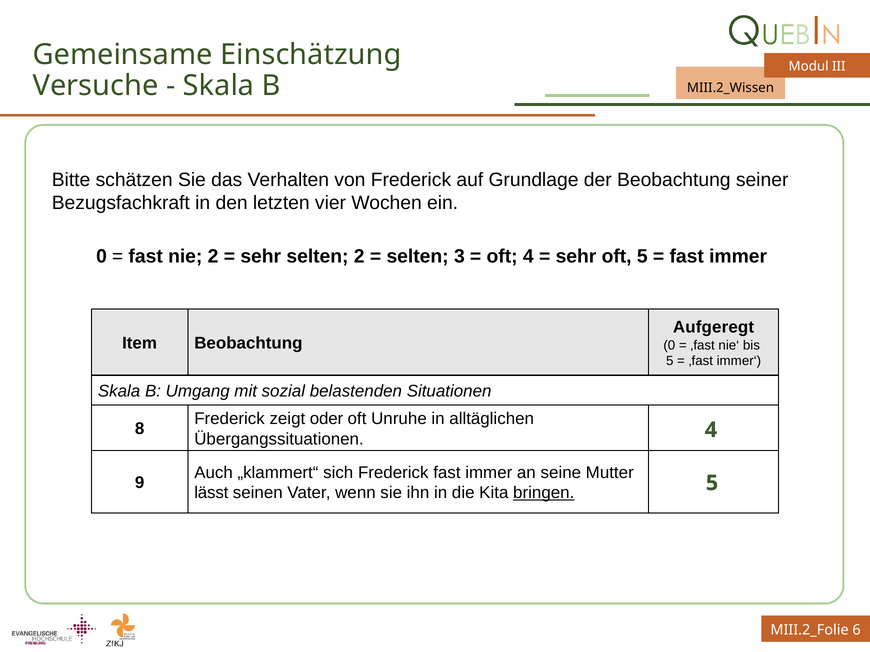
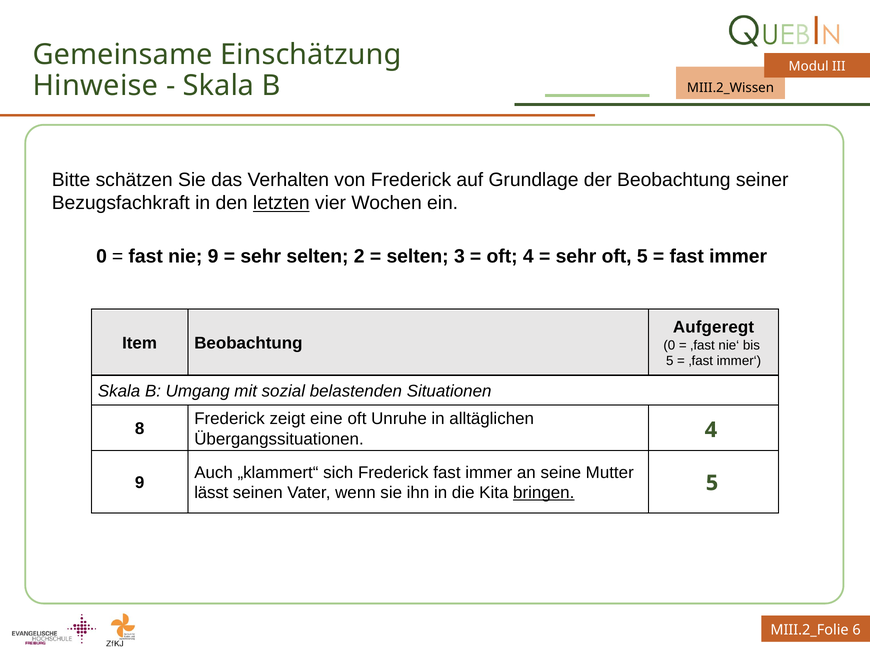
Versuche: Versuche -> Hinweise (95, 86)
letzten underline: none -> present (281, 203)
nie 2: 2 -> 9 (213, 257)
oder: oder -> eine (326, 419)
